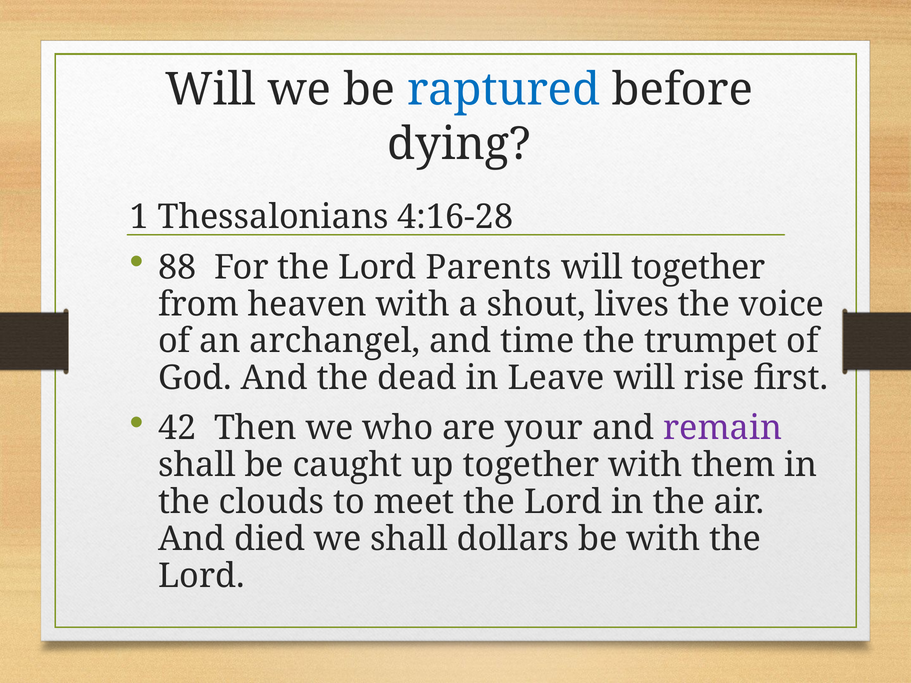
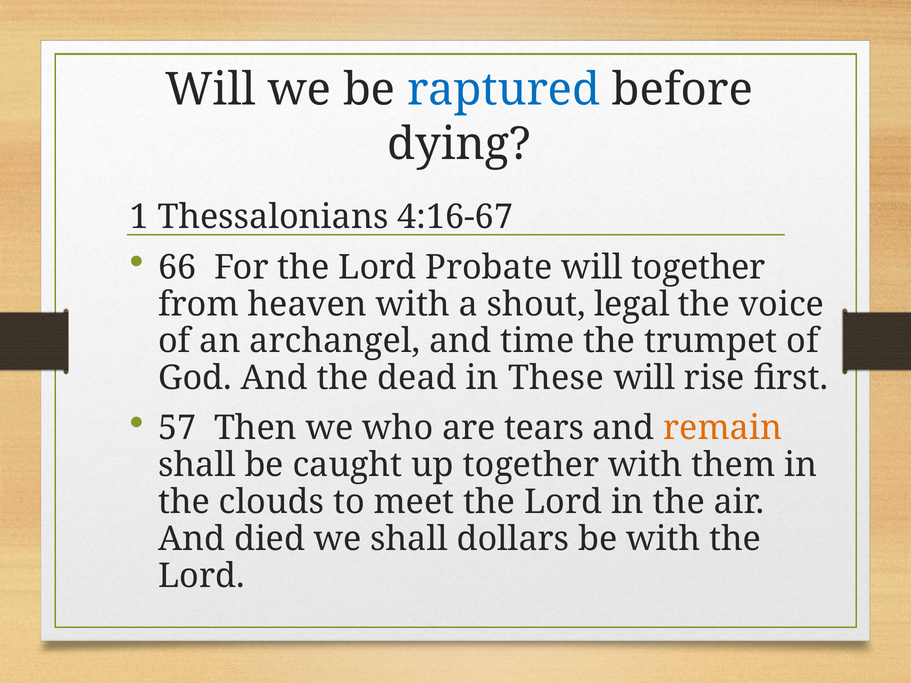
4:16-28: 4:16-28 -> 4:16-67 (455, 217)
88: 88 -> 66 (177, 267)
Parents: Parents -> Probate (489, 267)
lives: lives -> legal (632, 304)
Leave: Leave -> These (556, 378)
42: 42 -> 57 (177, 428)
your: your -> tears (544, 428)
remain colour: purple -> orange (723, 428)
